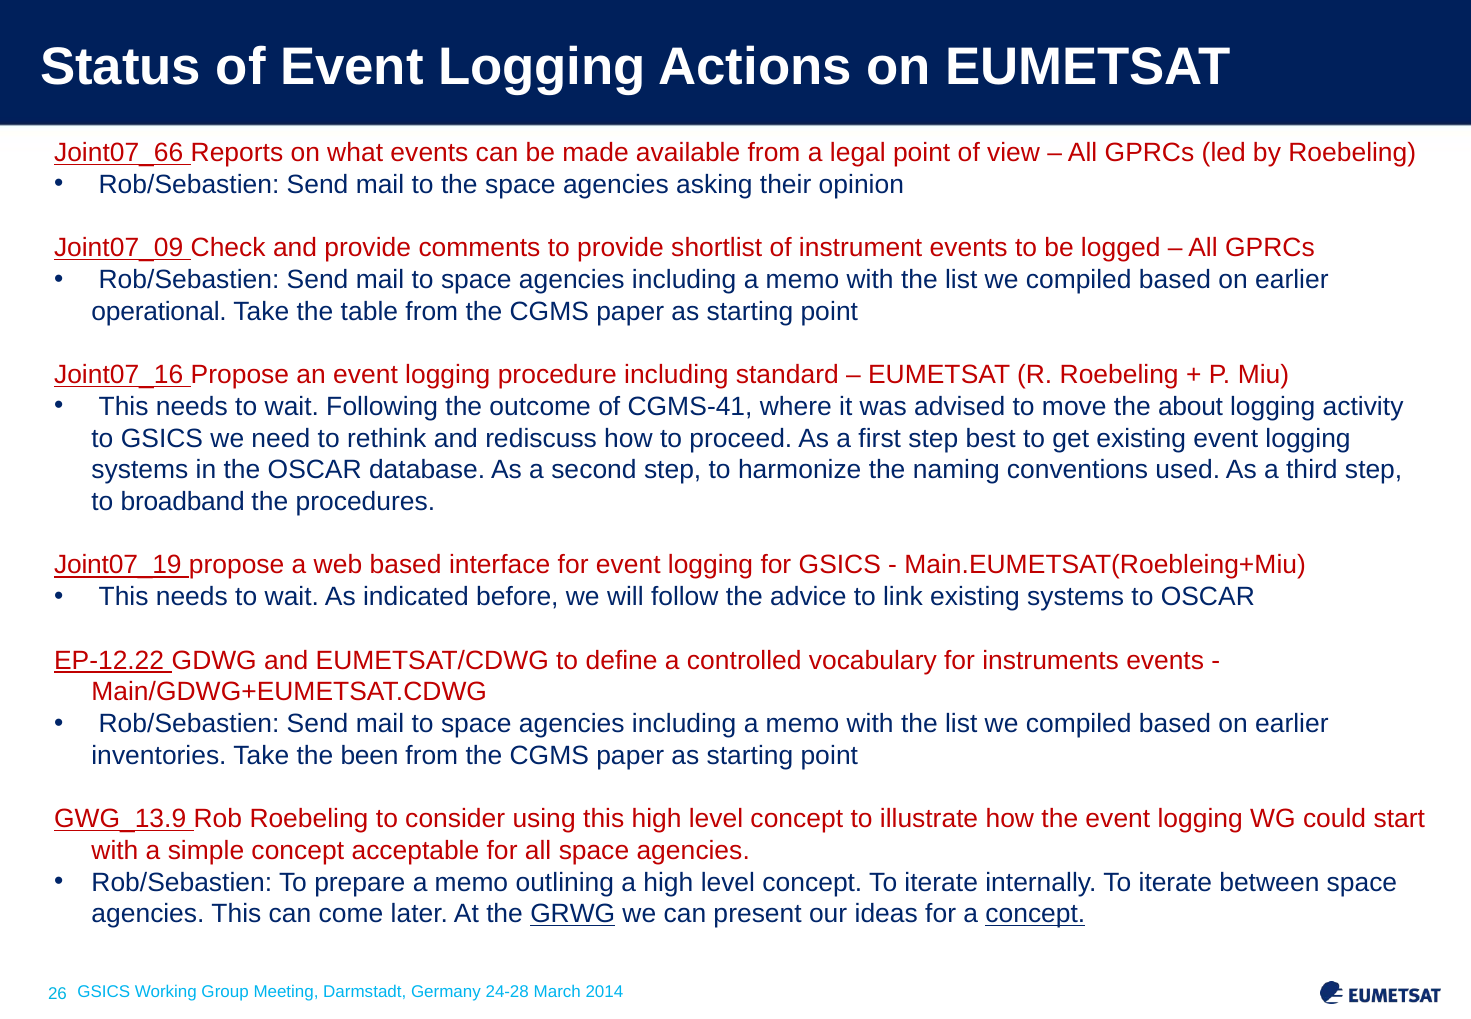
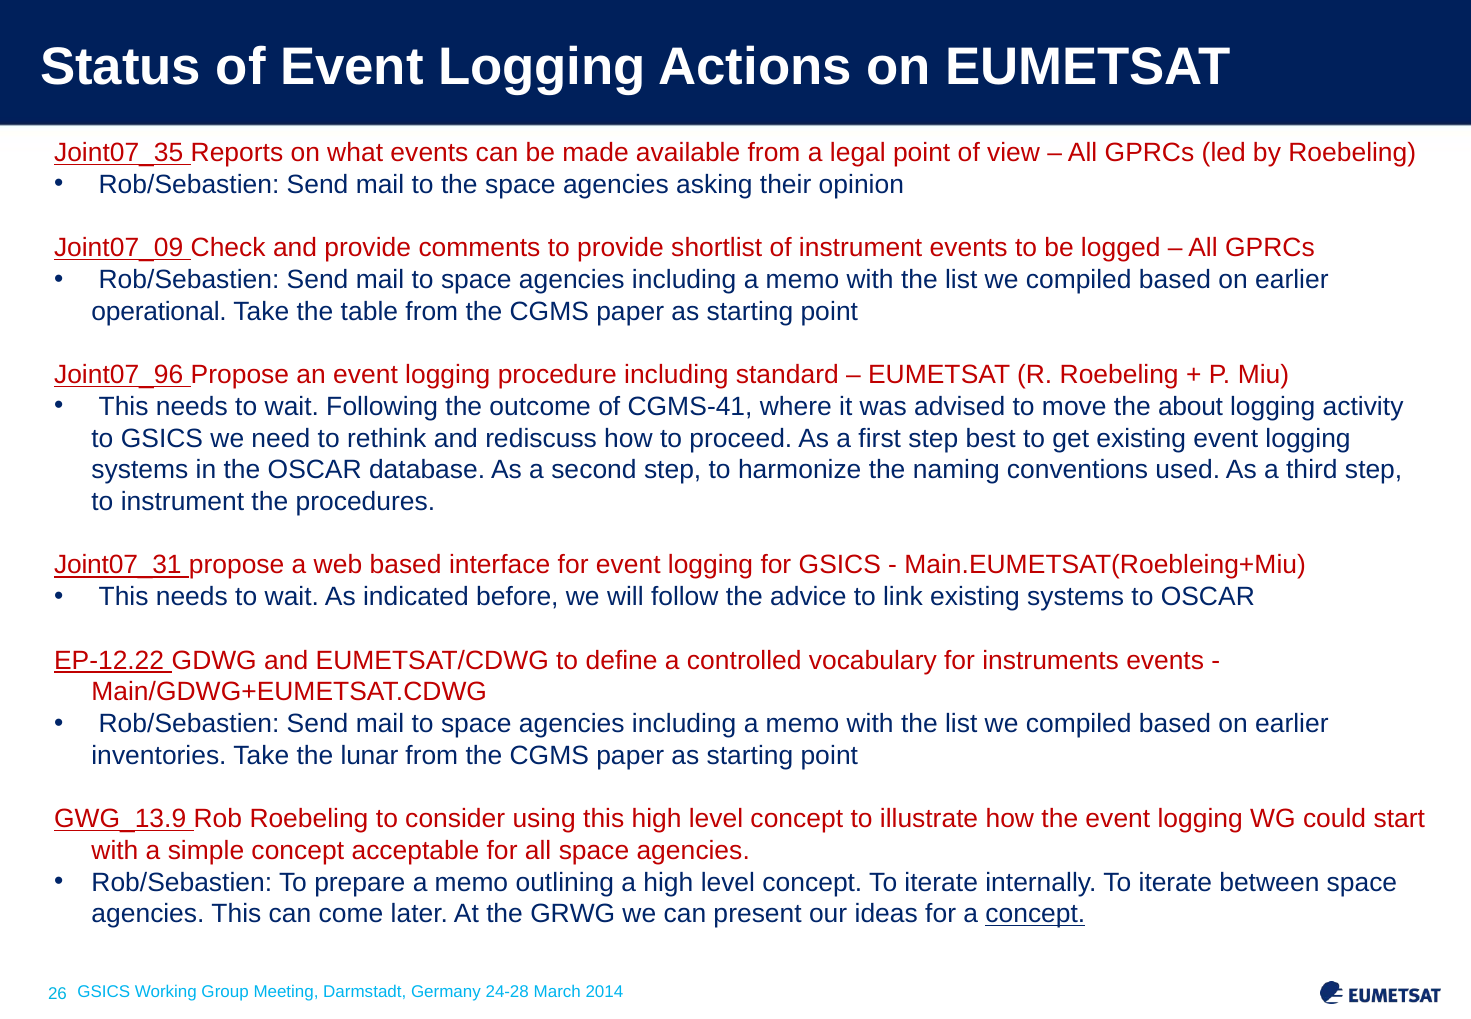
Joint07_66: Joint07_66 -> Joint07_35 (119, 153)
Joint07_16: Joint07_16 -> Joint07_96 (119, 375)
to broadband: broadband -> instrument (183, 501)
Joint07_19: Joint07_19 -> Joint07_31 (118, 565)
been: been -> lunar (370, 755)
GRWG underline: present -> none (573, 914)
